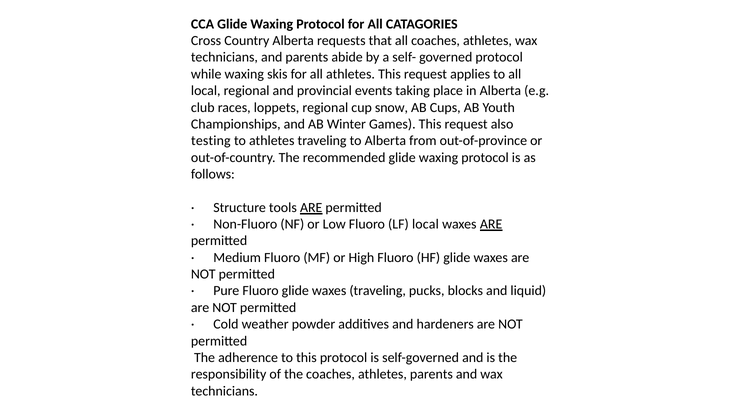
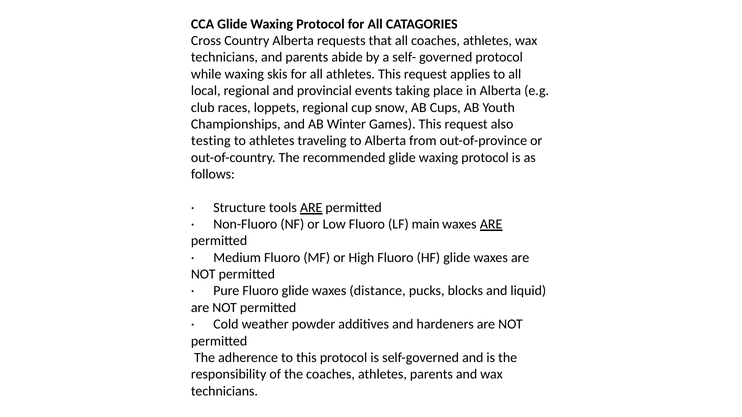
LF local: local -> main (426, 224)
waxes traveling: traveling -> distance (378, 291)
